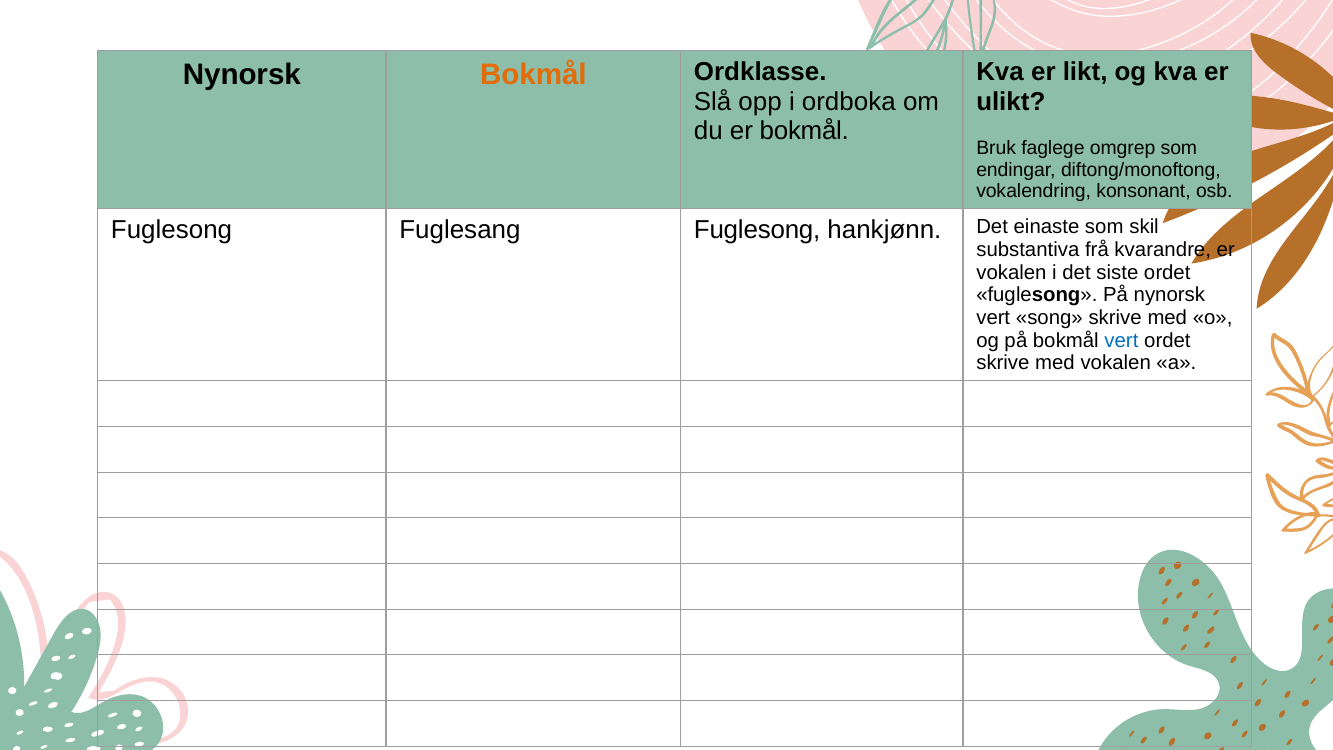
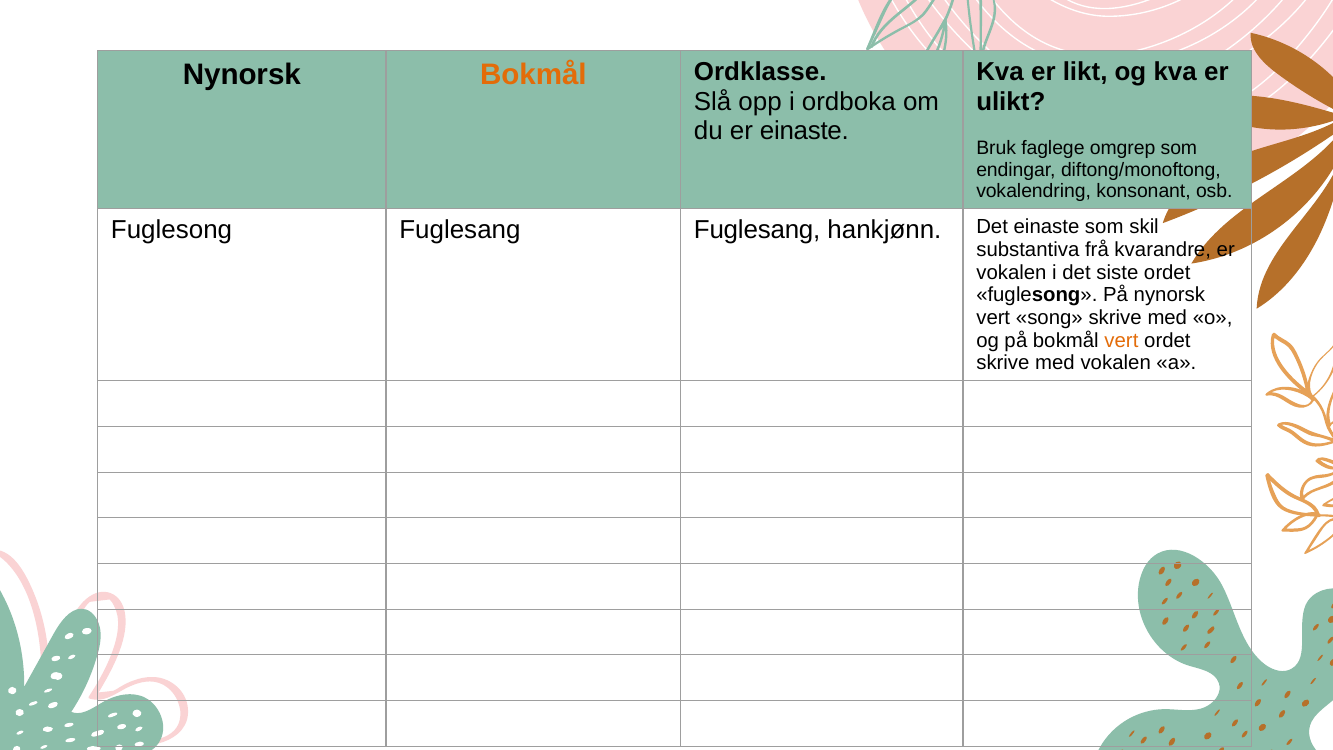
er bokmål: bokmål -> einaste (804, 131)
Fuglesang Fuglesong: Fuglesong -> Fuglesang (757, 230)
vert colour: blue -> orange (1121, 340)
